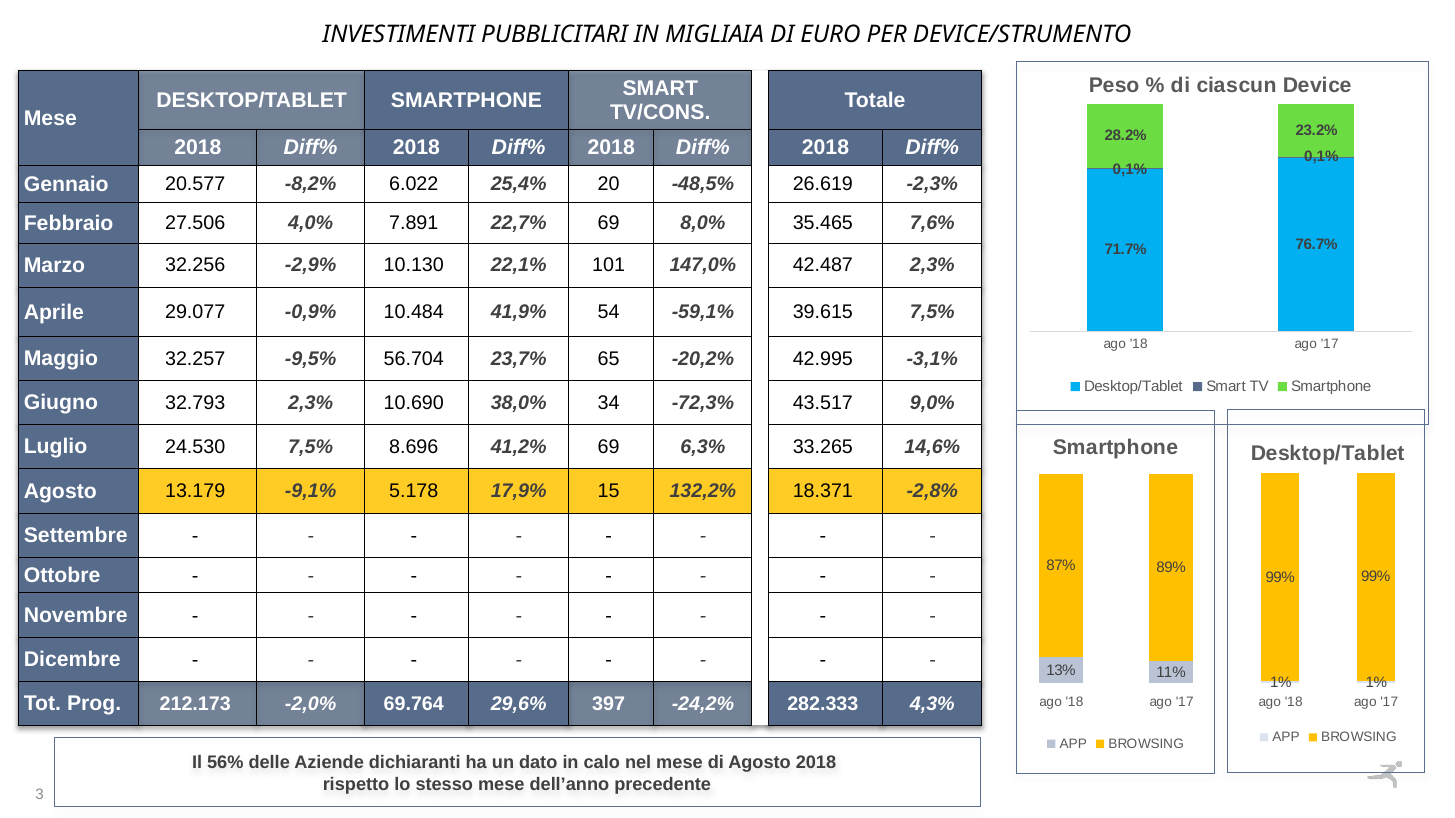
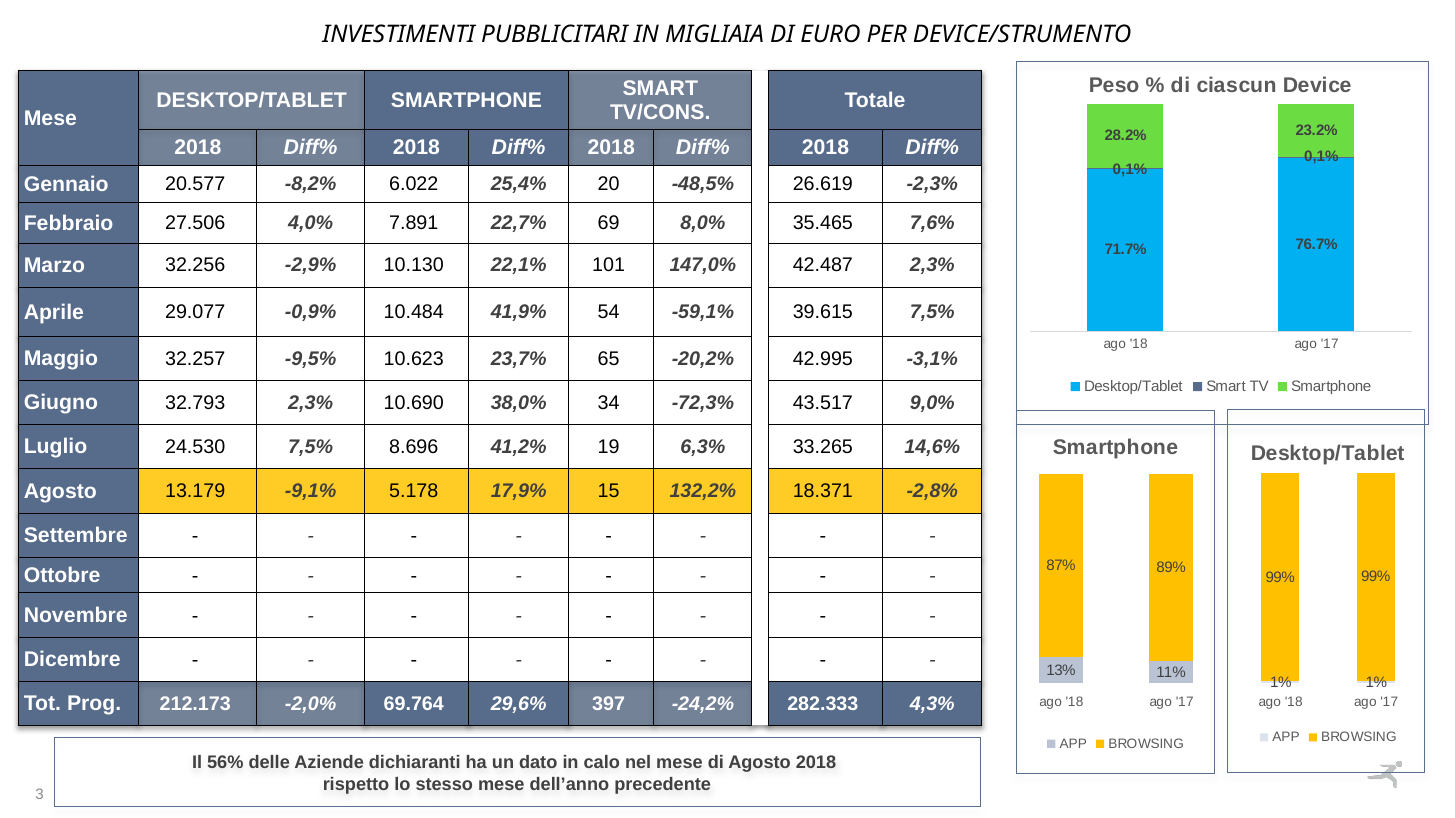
56.704: 56.704 -> 10.623 (414, 359)
41,2% 69: 69 -> 19 (609, 447)
